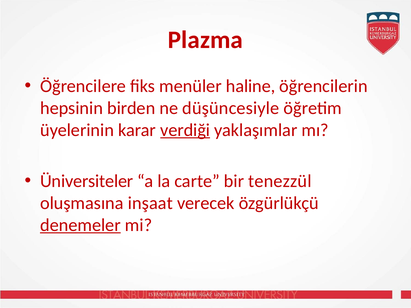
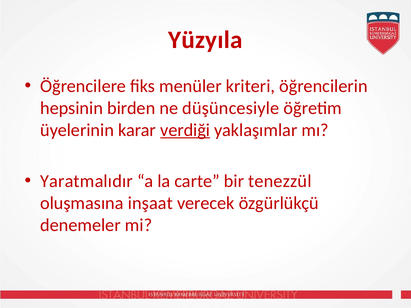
Plazma: Plazma -> Yüzyıla (205, 40)
haline: haline -> kriteri (250, 86)
Üniversiteler: Üniversiteler -> Yaratmalıdır (87, 181)
denemeler underline: present -> none (80, 225)
